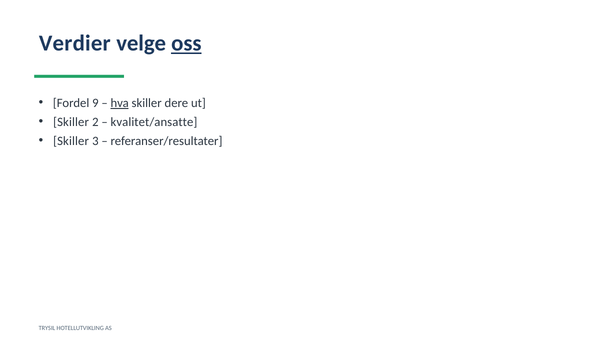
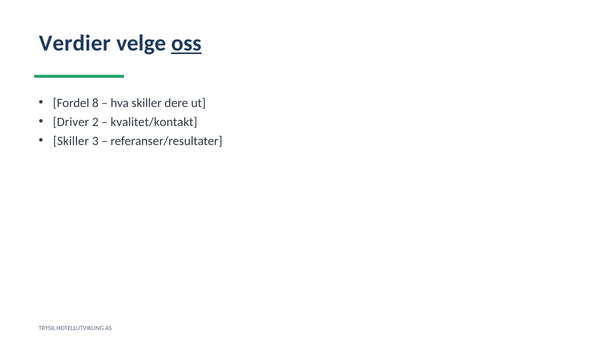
9: 9 -> 8 (95, 103)
hva underline: present -> none (120, 103)
Skiller: Skiller -> Driver (71, 122)
kvalitet/ansatte: kvalitet/ansatte -> kvalitet/kontakt (154, 122)
